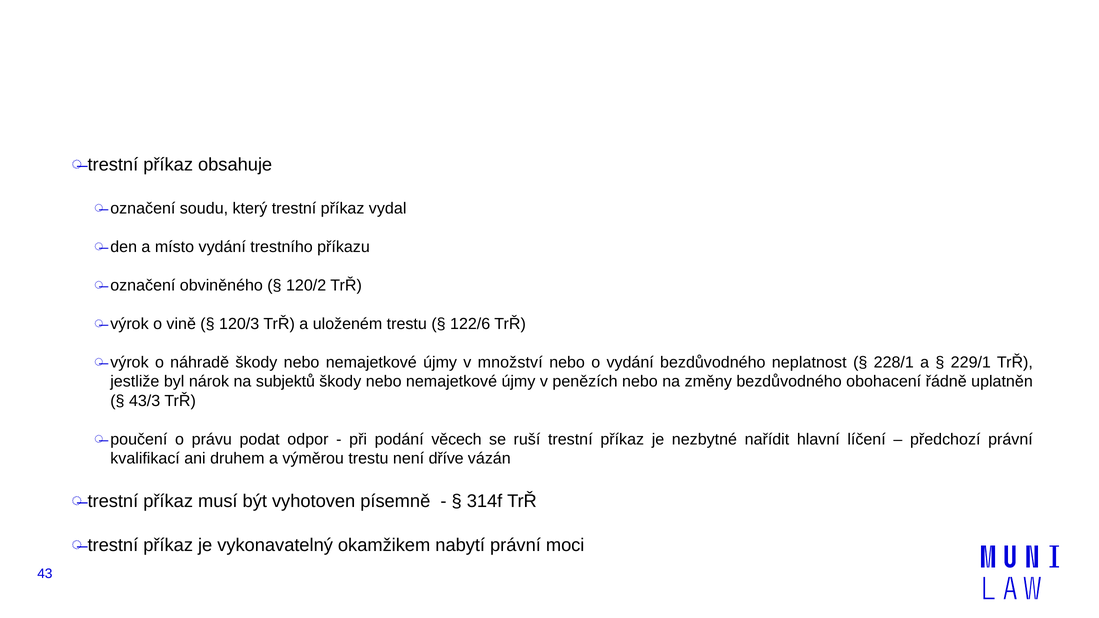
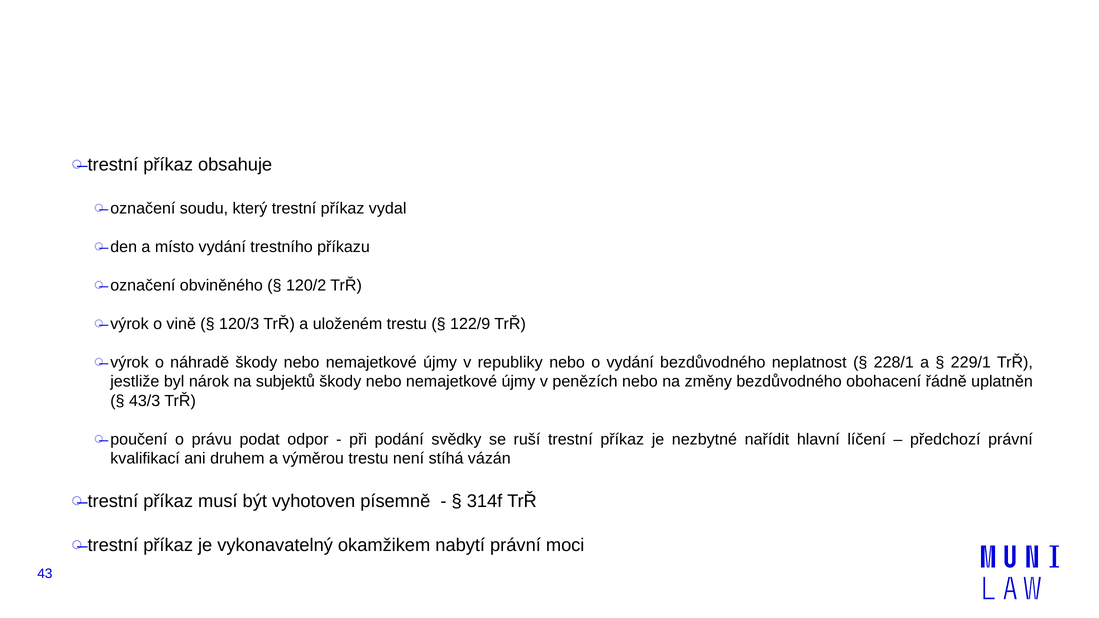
122/6: 122/6 -> 122/9 (470, 324)
množství: množství -> republiky (510, 363)
věcech: věcech -> svědky (456, 440)
dříve: dříve -> stíhá (446, 459)
